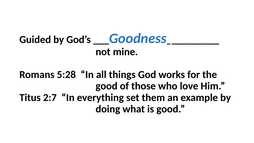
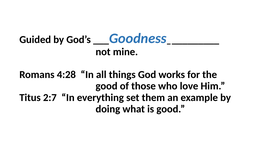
5:28: 5:28 -> 4:28 (66, 75)
